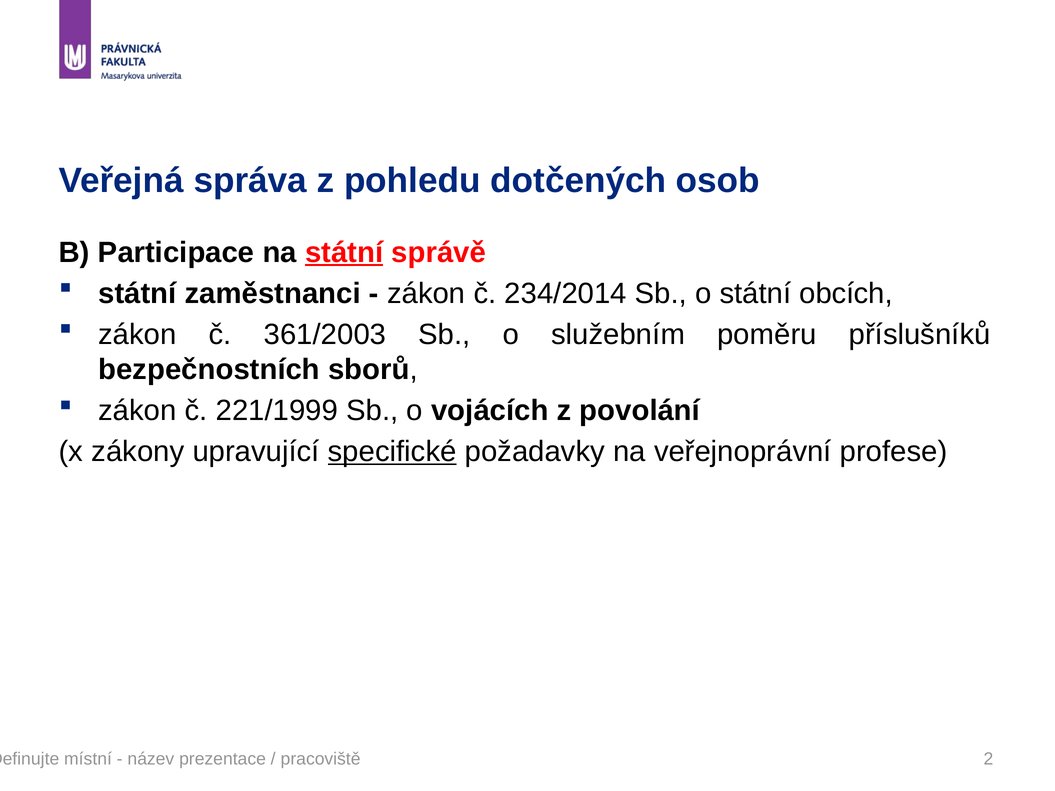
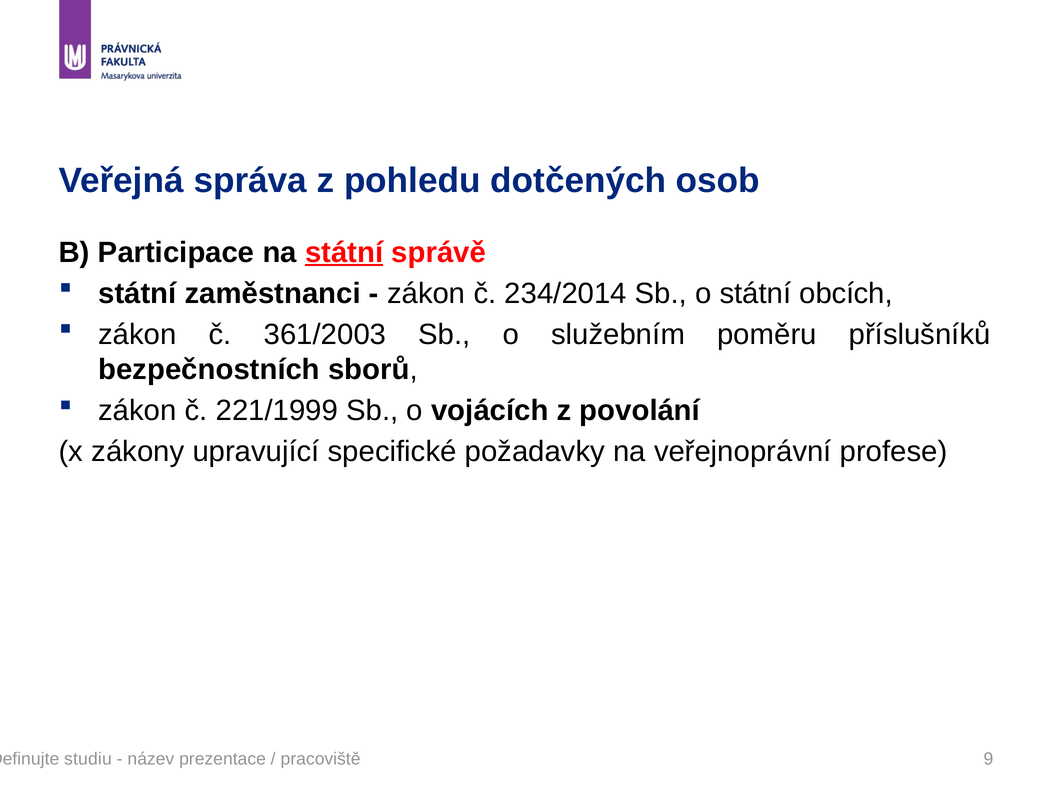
specifické underline: present -> none (392, 452)
místní: místní -> studiu (88, 759)
2: 2 -> 9 (988, 759)
